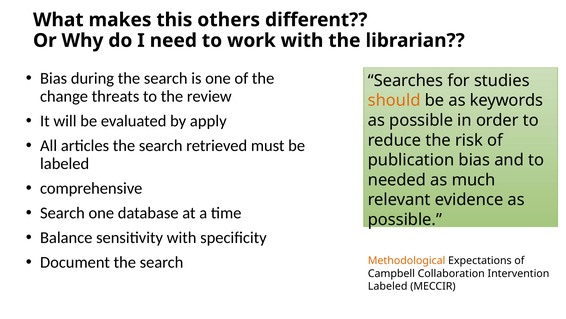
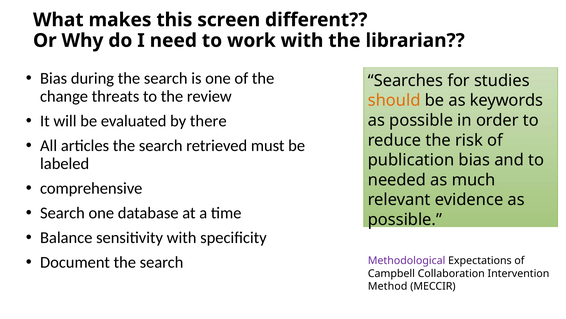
others: others -> screen (229, 20)
apply: apply -> there (208, 121)
Methodological colour: orange -> purple (407, 260)
Labeled: Labeled -> Method (388, 286)
